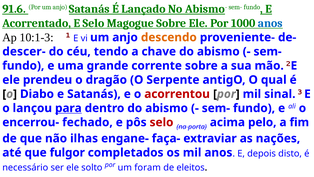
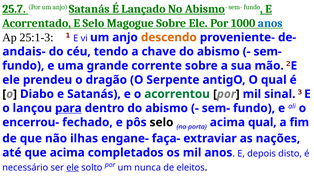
91.6: 91.6 -> 25.7 (14, 9)
10:1-3: 10:1-3 -> 25:1-3 (37, 37)
descer-: descer- -> andais- (24, 51)
acorrentou colour: red -> green (177, 94)
selo colour: red -> black (162, 122)
acima pelo: pelo -> qual (262, 122)
que fulgor: fulgor -> acima (67, 152)
ele underline: none -> present (73, 167)
foram: foram -> nunca (148, 167)
